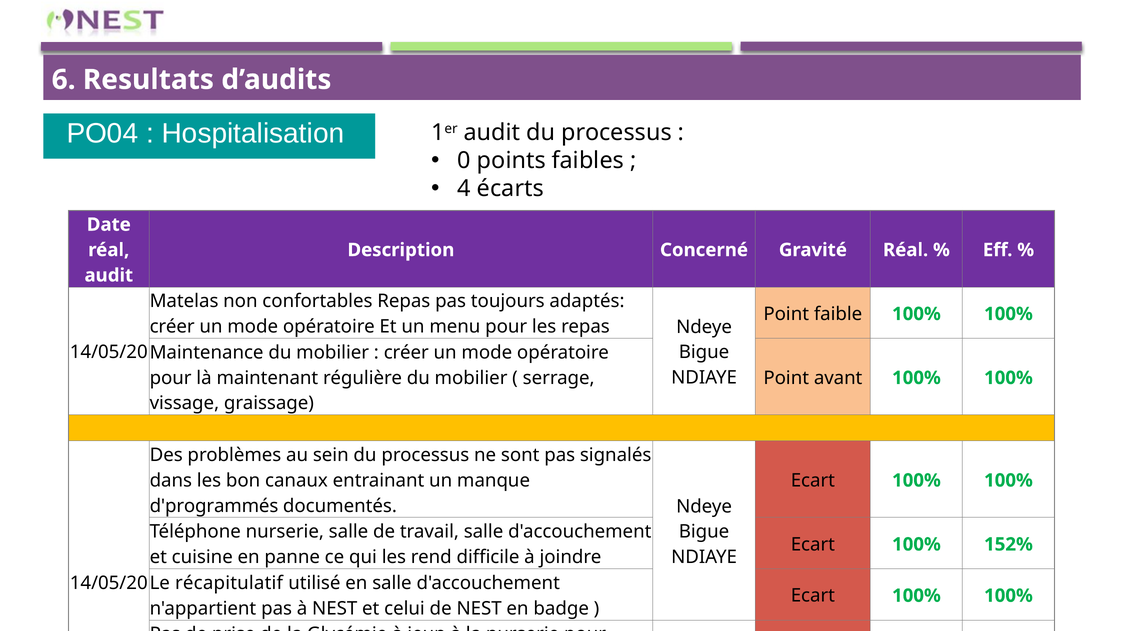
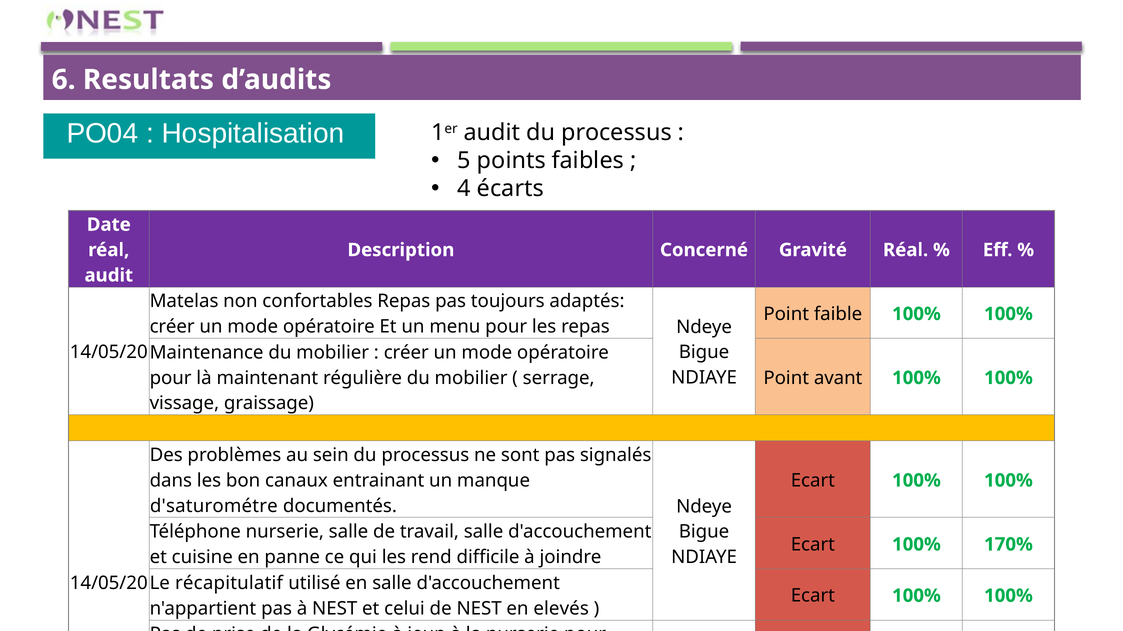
0: 0 -> 5 (464, 161)
d'programmés: d'programmés -> d'saturométre (214, 506)
152%: 152% -> 170% (1008, 545)
badge: badge -> elevés (561, 609)
